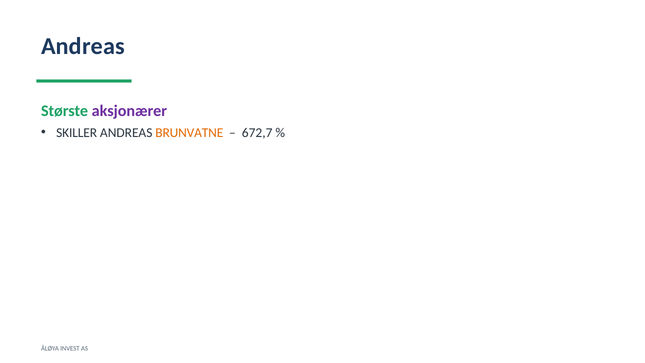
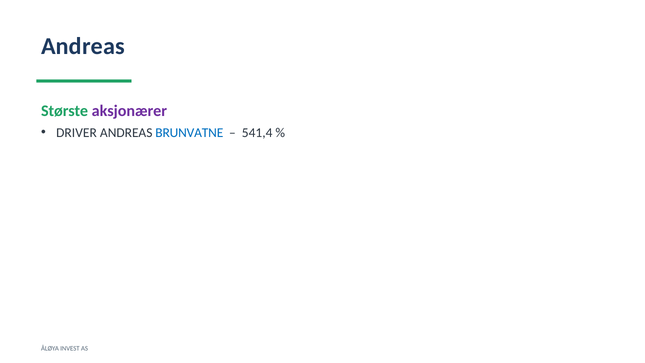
SKILLER: SKILLER -> DRIVER (77, 133)
BRUNVATNE colour: orange -> blue (189, 133)
672,7: 672,7 -> 541,4 (257, 133)
